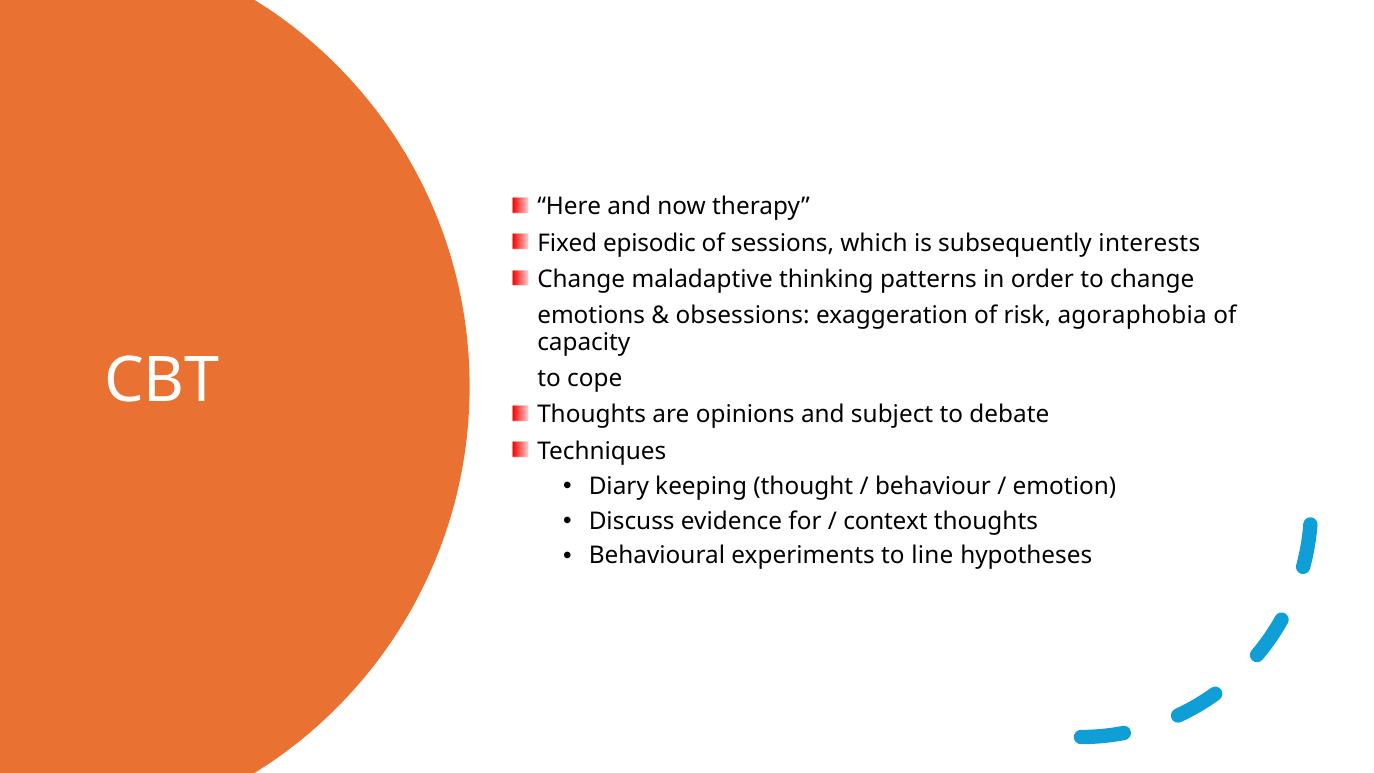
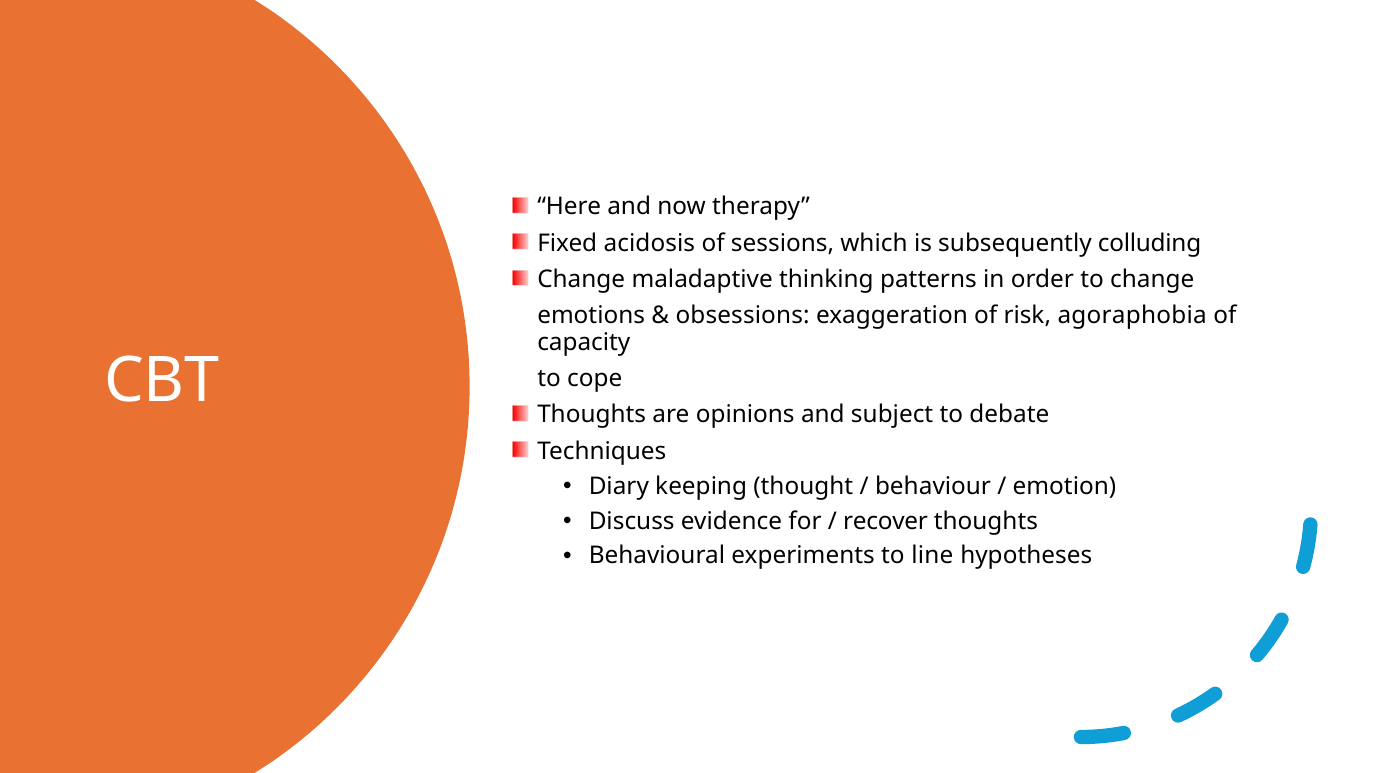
episodic: episodic -> acidosis (649, 243)
interests: interests -> colluding (1150, 243)
context: context -> recover (885, 521)
